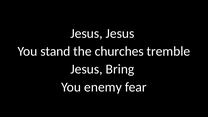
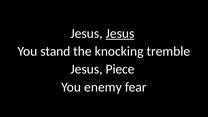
Jesus underline: none -> present (120, 33)
churches: churches -> knocking (119, 51)
Bring: Bring -> Piece (120, 69)
